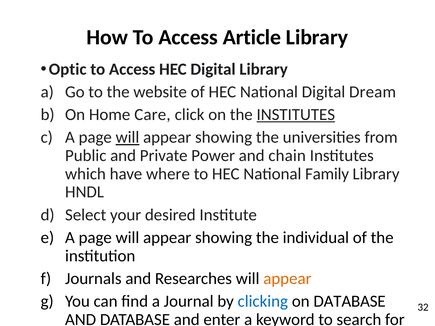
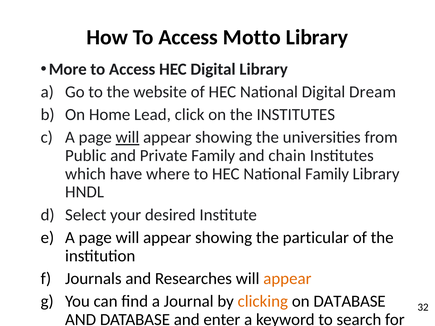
Article: Article -> Motto (252, 38)
Optic: Optic -> More (68, 69)
Care: Care -> Lead (152, 115)
INSTITUTES underline: present -> none (296, 115)
Private Power: Power -> Family (213, 156)
individual: individual -> particular (316, 238)
clicking colour: blue -> orange (263, 302)
